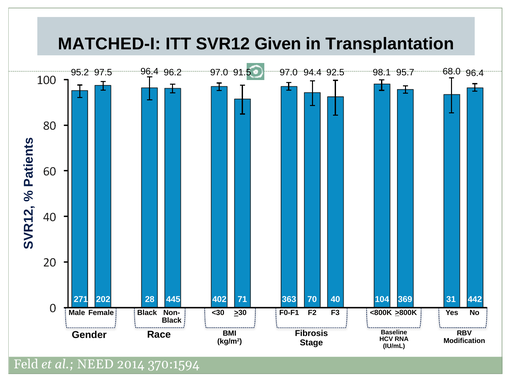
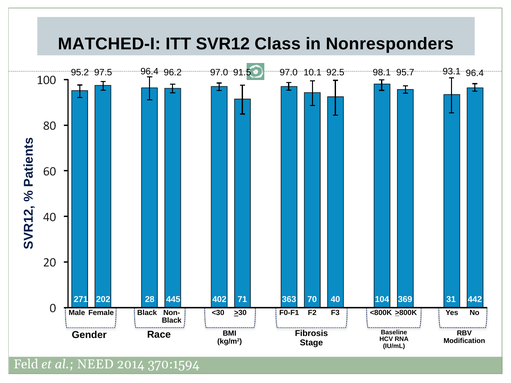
Given: Given -> Class (278, 44)
Transplantation: Transplantation -> Nonresponders (390, 44)
94.4: 94.4 -> 10.1 (313, 73)
68.0: 68.0 -> 93.1 (452, 71)
